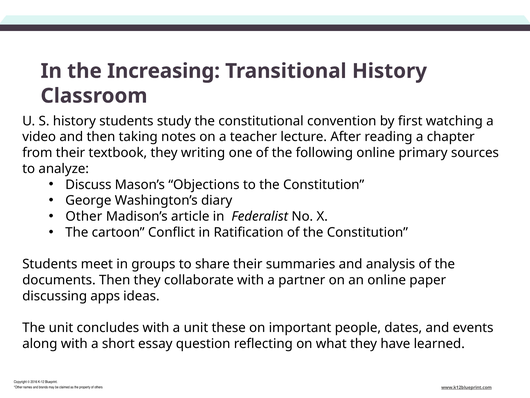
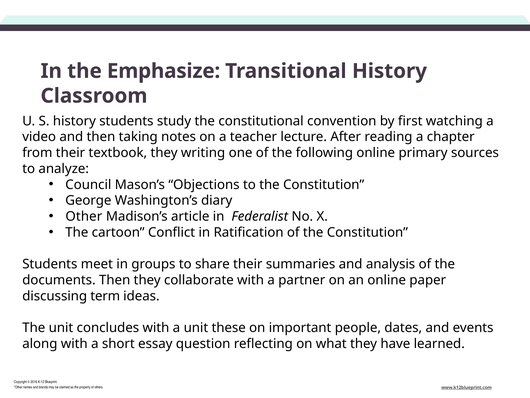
Increasing: Increasing -> Emphasize (164, 71)
Discuss: Discuss -> Council (88, 184)
apps: apps -> term (105, 296)
